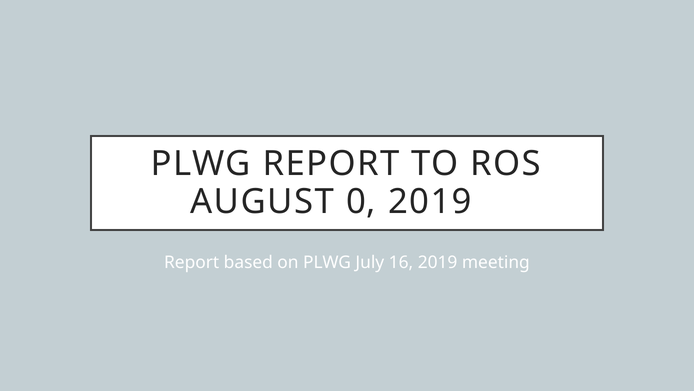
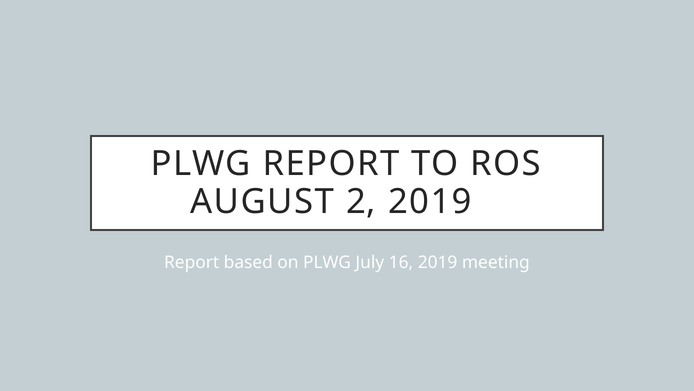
0: 0 -> 2 (361, 201)
